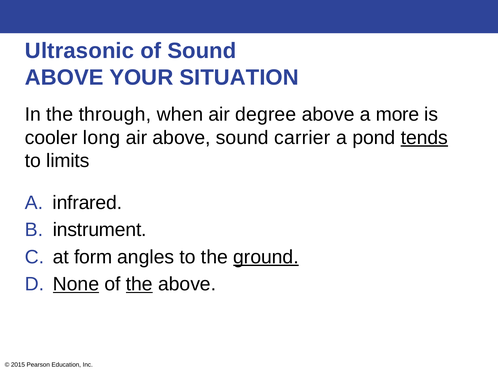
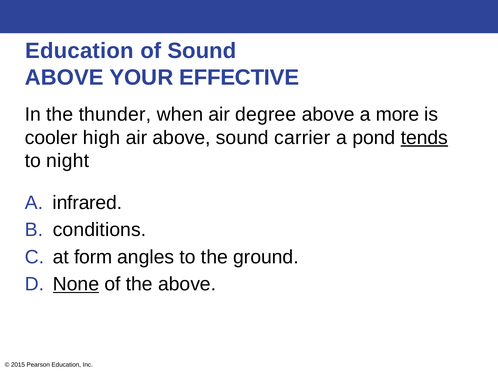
Ultrasonic: Ultrasonic -> Education (80, 51)
SITUATION: SITUATION -> EFFECTIVE (239, 77)
through: through -> thunder (115, 114)
long: long -> high (102, 137)
limits: limits -> night (68, 161)
instrument: instrument -> conditions (100, 229)
ground underline: present -> none (266, 257)
the underline: present -> none (139, 284)
